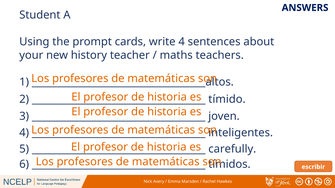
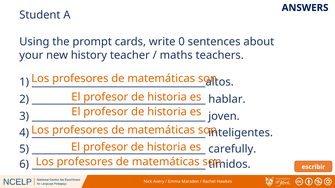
write 4: 4 -> 0 (182, 42)
tímido: tímido -> hablar (227, 99)
